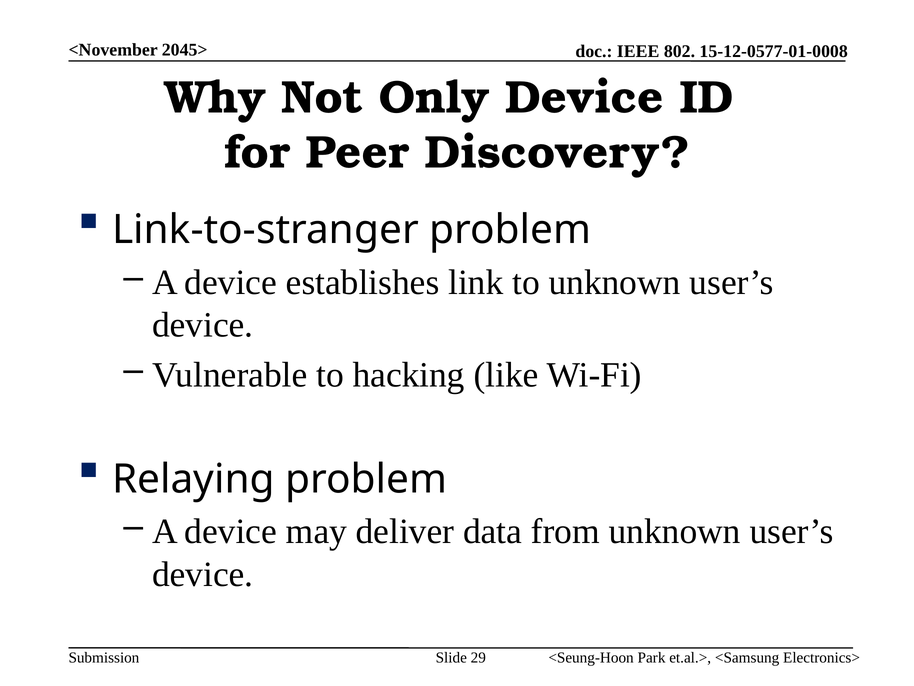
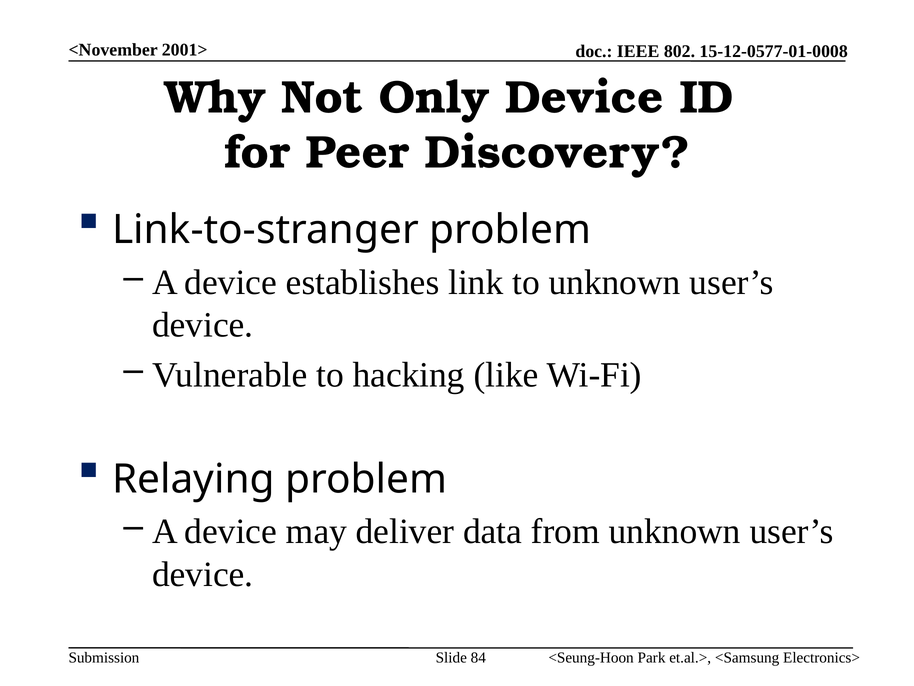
2045>: 2045> -> 2001> (185, 50)
29: 29 -> 84 (478, 657)
